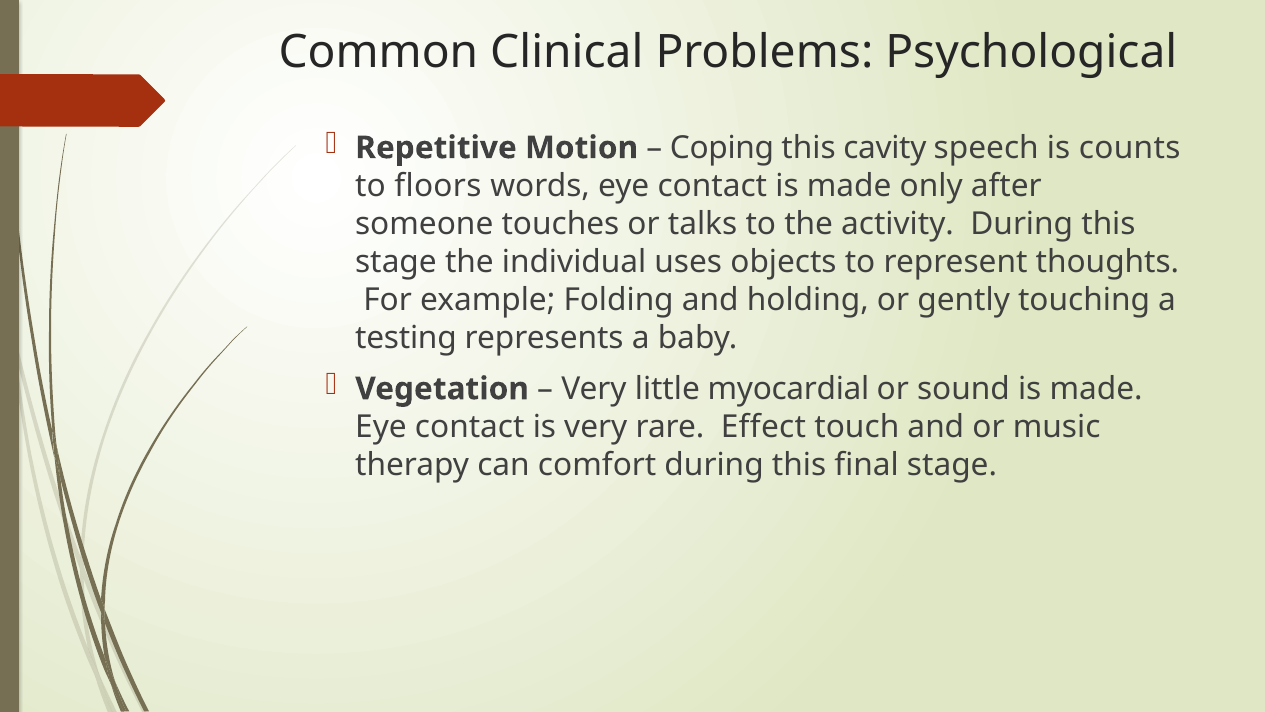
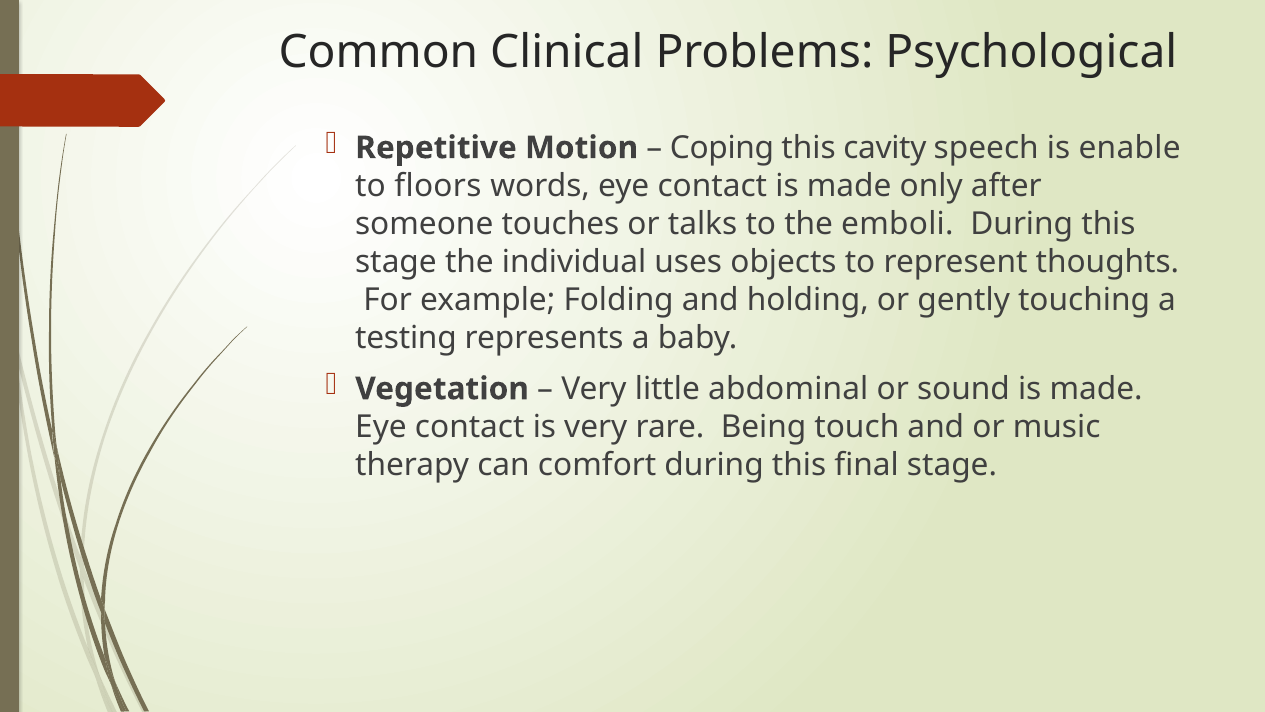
counts: counts -> enable (1130, 148)
activity: activity -> emboli (897, 224)
myocardial: myocardial -> abdominal (788, 389)
Effect: Effect -> Being (764, 427)
